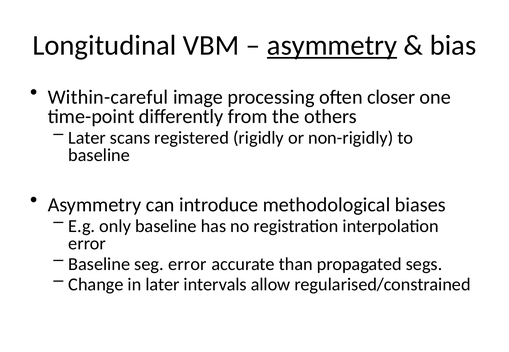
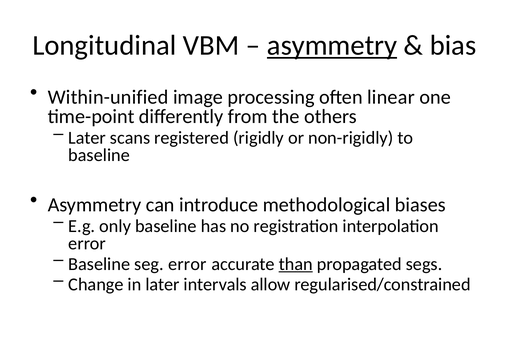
Within-careful: Within-careful -> Within-unified (108, 97)
closer: closer -> linear (391, 97)
than underline: none -> present (296, 264)
